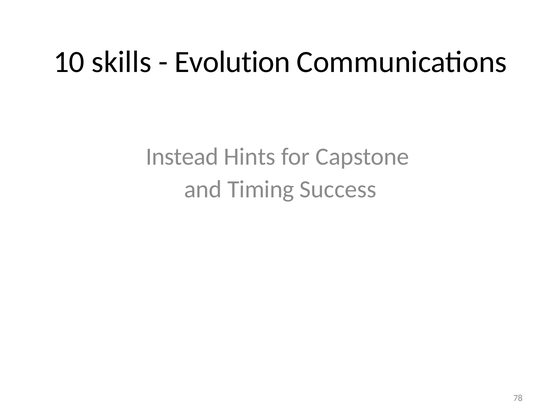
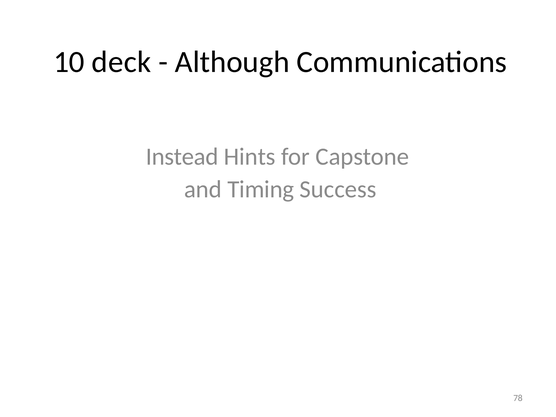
skills: skills -> deck (121, 62)
Evolution: Evolution -> Although (232, 62)
